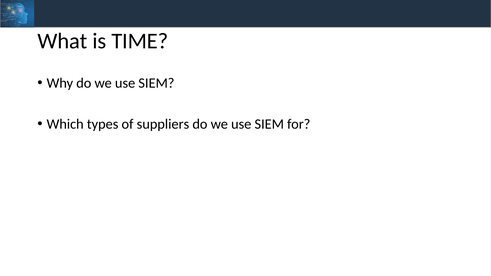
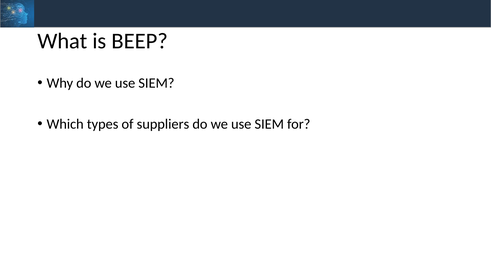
TIME: TIME -> BEEP (140, 41)
